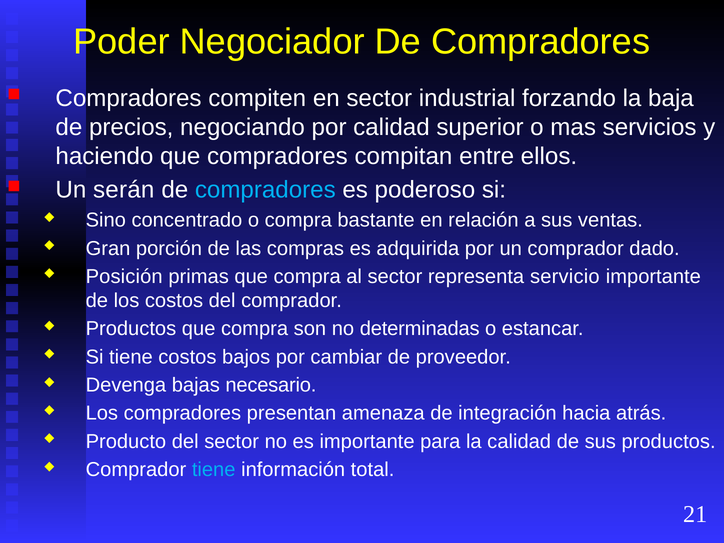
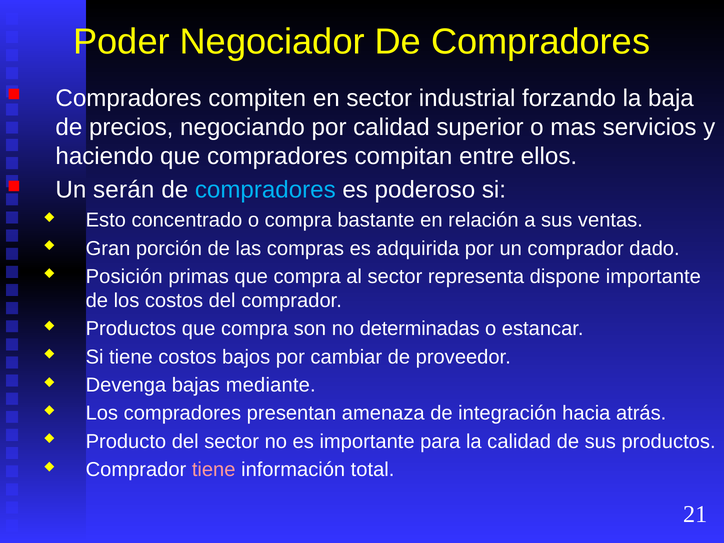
Sino: Sino -> Esto (106, 220)
servicio: servicio -> dispone (565, 277)
necesario: necesario -> mediante (271, 385)
tiene colour: light blue -> pink (214, 470)
